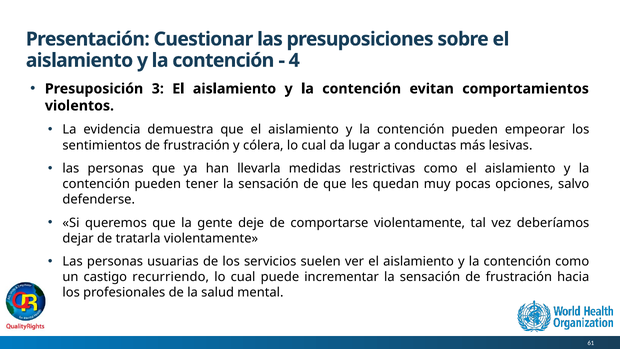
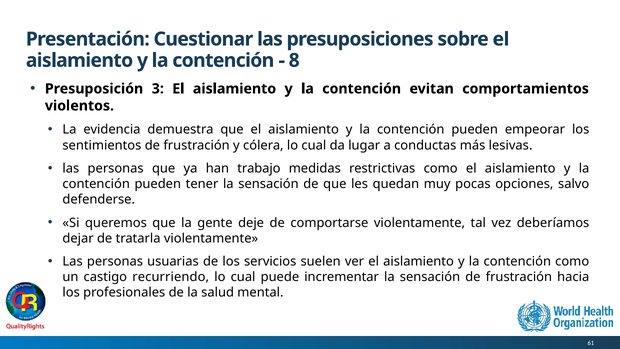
4: 4 -> 8 (294, 60)
llevarla: llevarla -> trabajo (259, 168)
